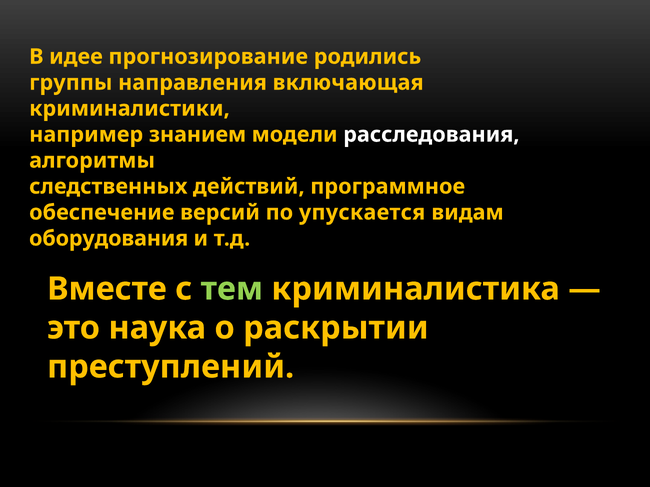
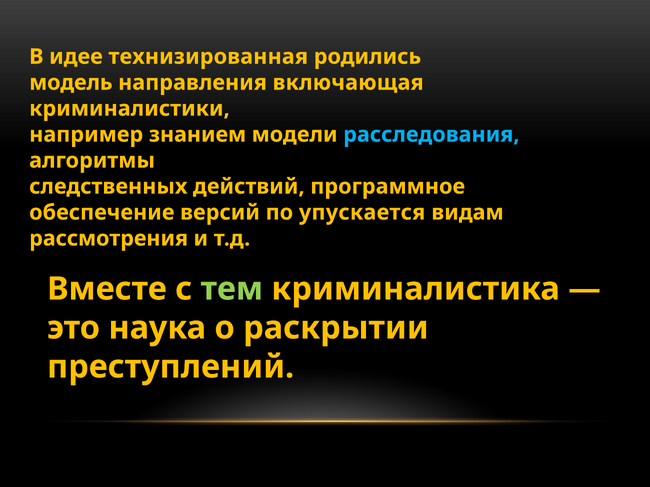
прогнозирование: прогнозирование -> технизированная (208, 57)
группы: группы -> модель (71, 83)
расследования colour: white -> light blue (431, 135)
оборудования: оборудования -> рассмотрения (109, 239)
